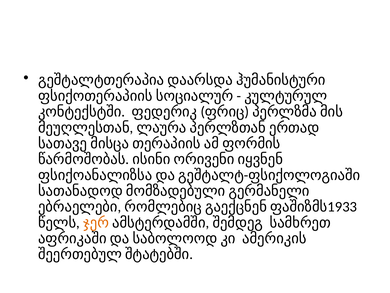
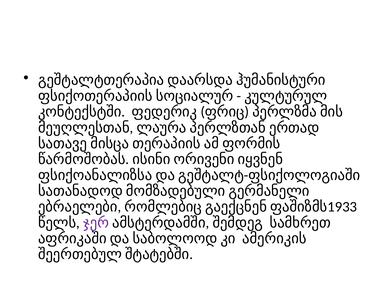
ჯერ colour: orange -> purple (96, 222)
